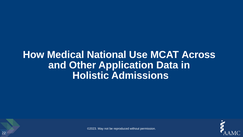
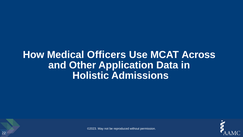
National: National -> Officers (107, 55)
